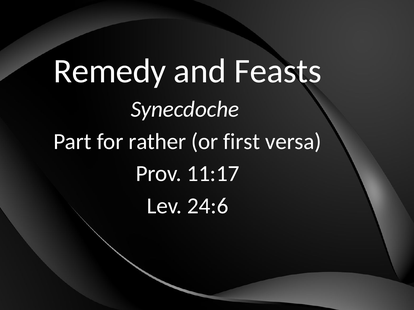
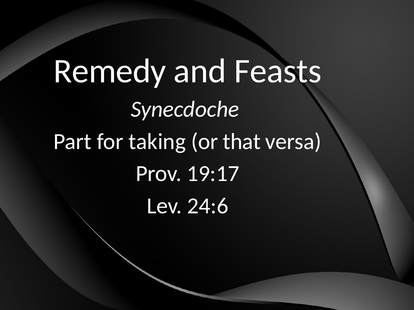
rather: rather -> taking (157, 142)
first: first -> that (242, 142)
11:17: 11:17 -> 19:17 (213, 174)
